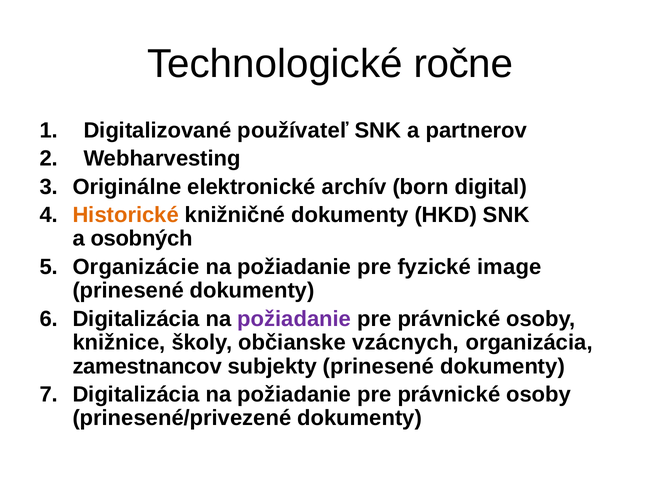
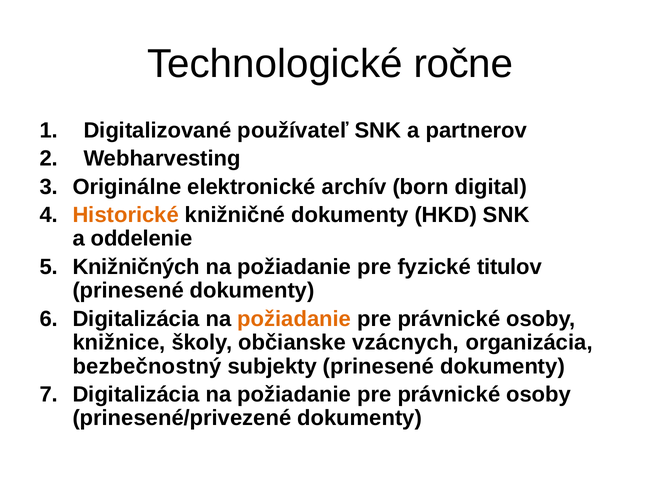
osobných: osobných -> oddelenie (142, 239)
Organizácie: Organizácie -> Knižničných (136, 267)
image: image -> titulov (509, 267)
požiadanie colour: purple -> orange (294, 319)
zamestnancov: zamestnancov -> bezbečnostný (147, 366)
